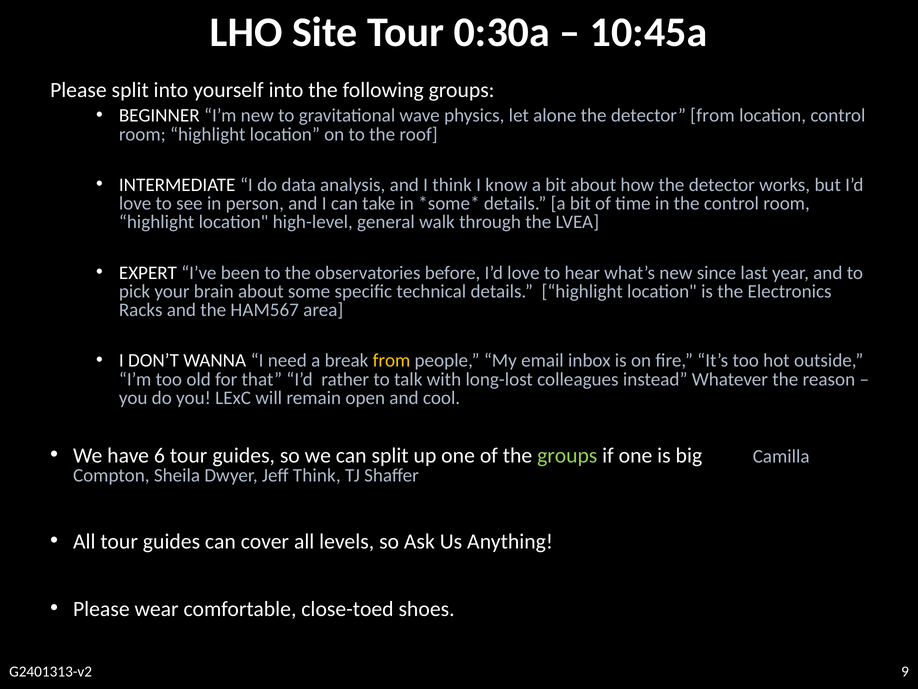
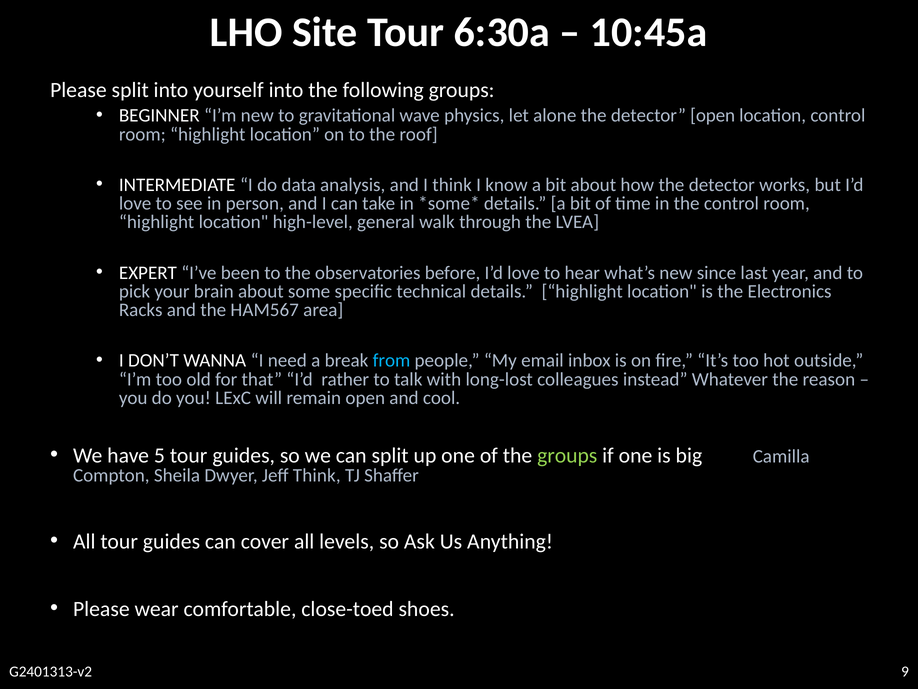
0:30a: 0:30a -> 6:30a (502, 32)
detector from: from -> open (713, 116)
from colour: yellow -> light blue (391, 360)
6: 6 -> 5 (159, 455)
